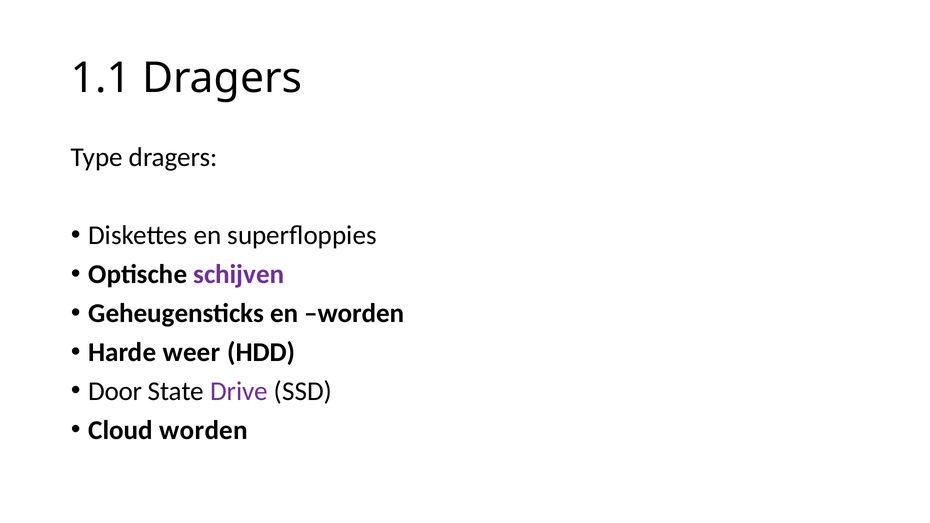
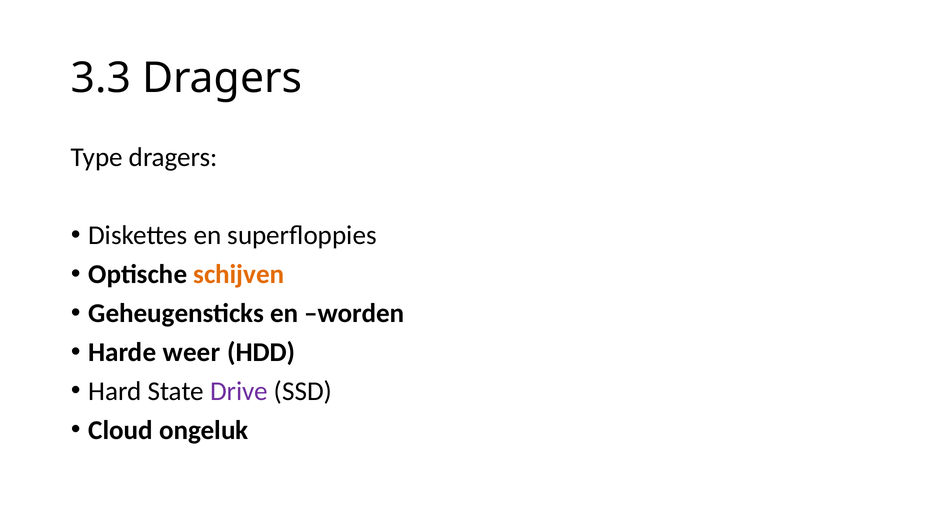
1.1: 1.1 -> 3.3 (101, 78)
schijven colour: purple -> orange (239, 274)
Door: Door -> Hard (115, 391)
Cloud worden: worden -> ongeluk (204, 430)
